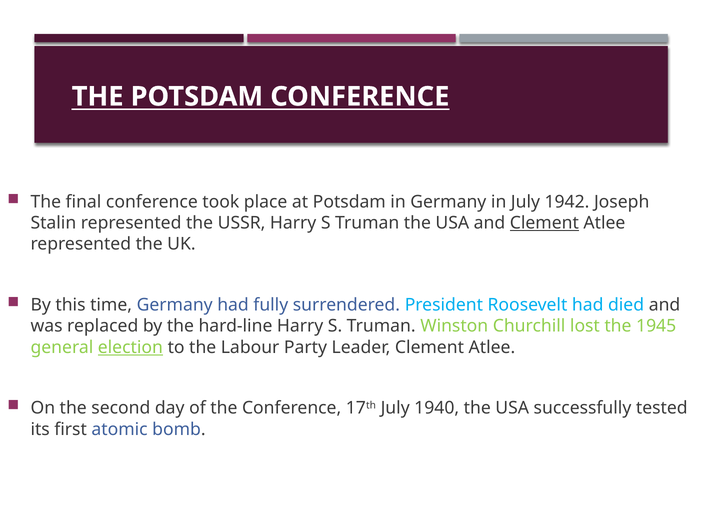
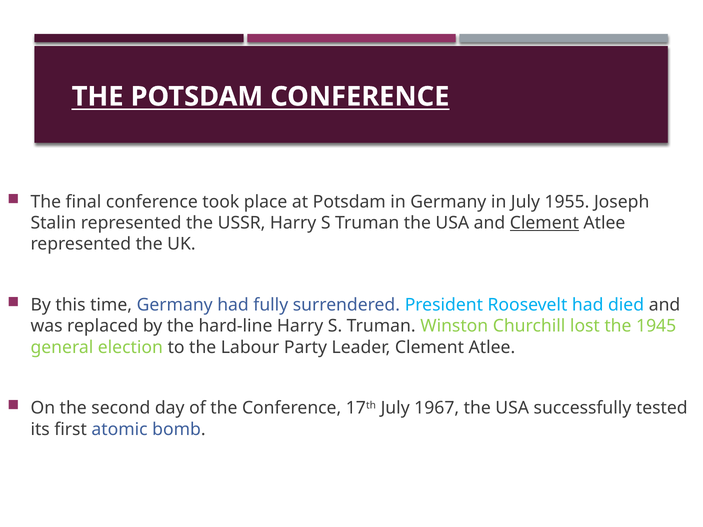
1942: 1942 -> 1955 (567, 202)
election underline: present -> none (130, 347)
1940: 1940 -> 1967 (437, 408)
